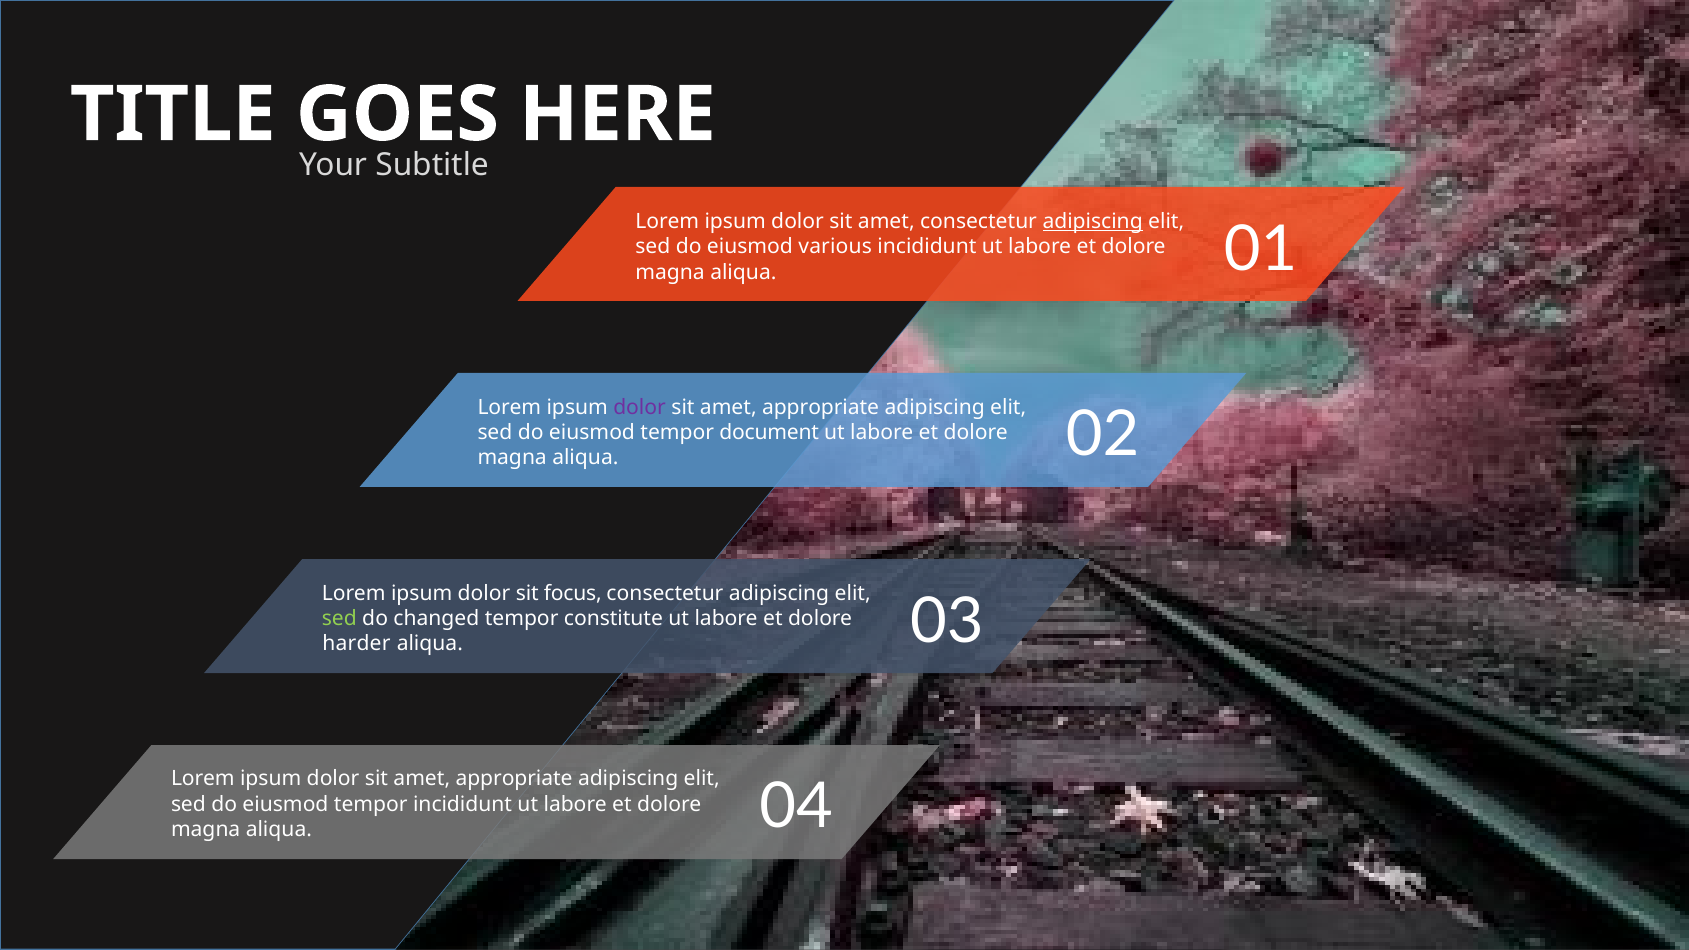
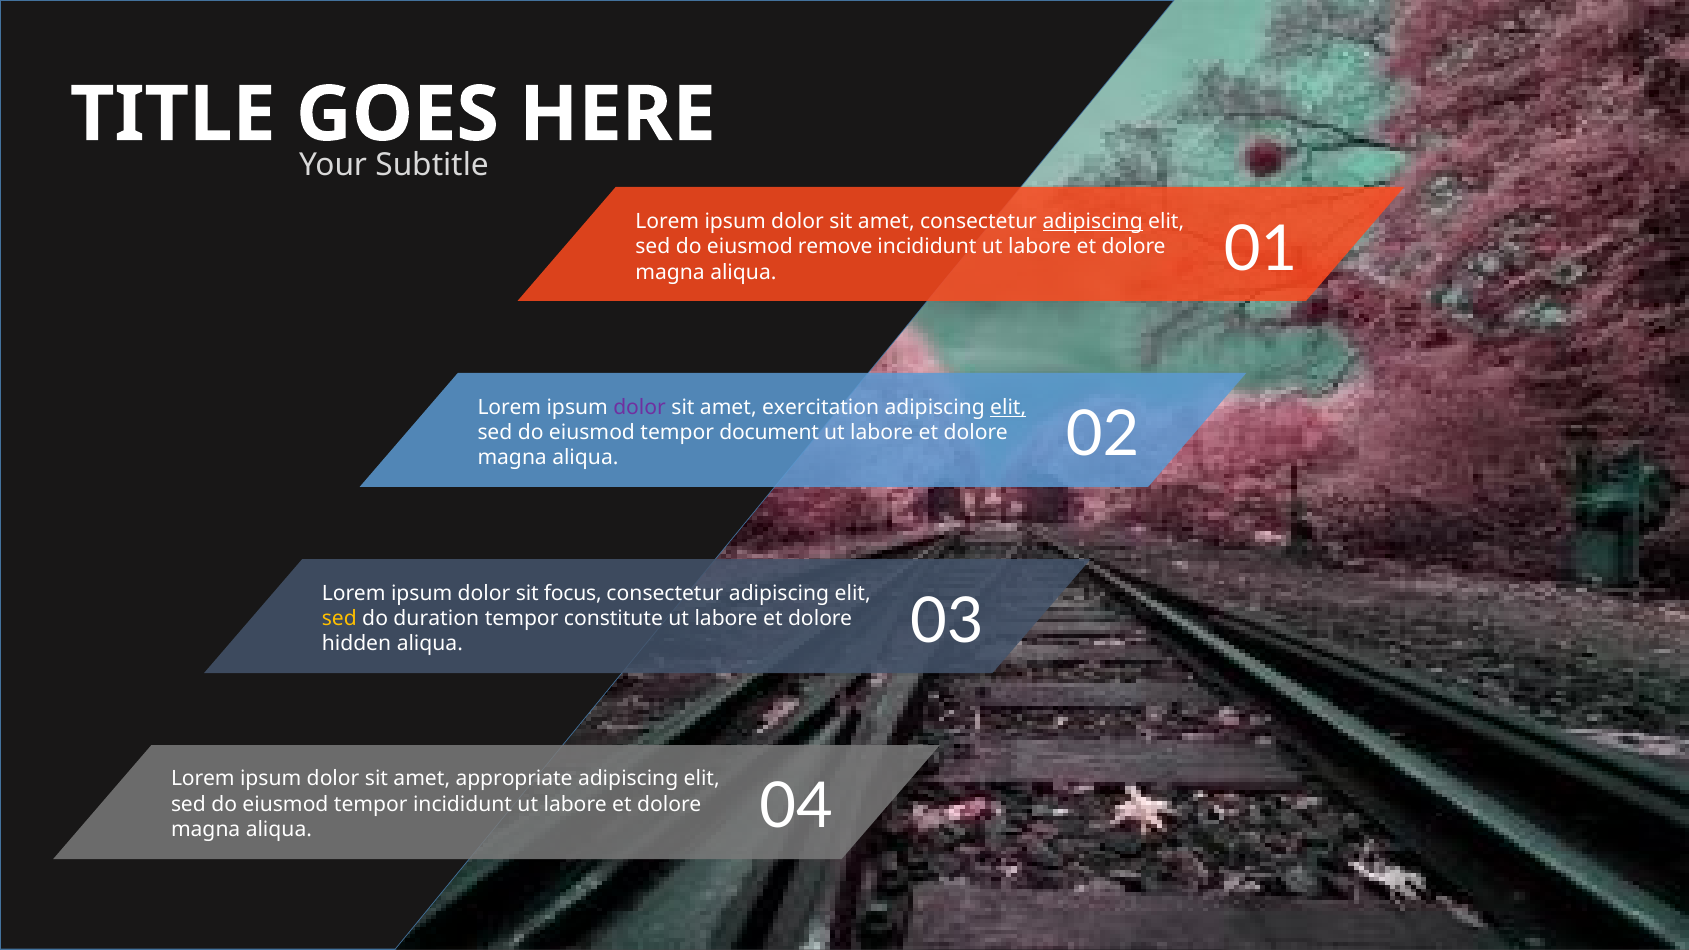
various: various -> remove (835, 247)
appropriate: appropriate -> exercitation (821, 407)
elit underline: none -> present (1008, 407)
sed colour: light green -> yellow (339, 619)
changed: changed -> duration (436, 619)
harder: harder -> hidden (357, 644)
